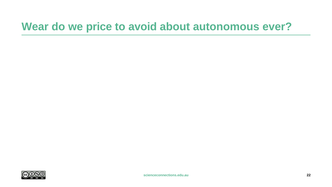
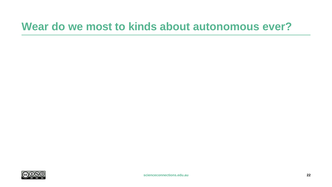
price: price -> most (99, 27)
avoid: avoid -> kinds (143, 27)
